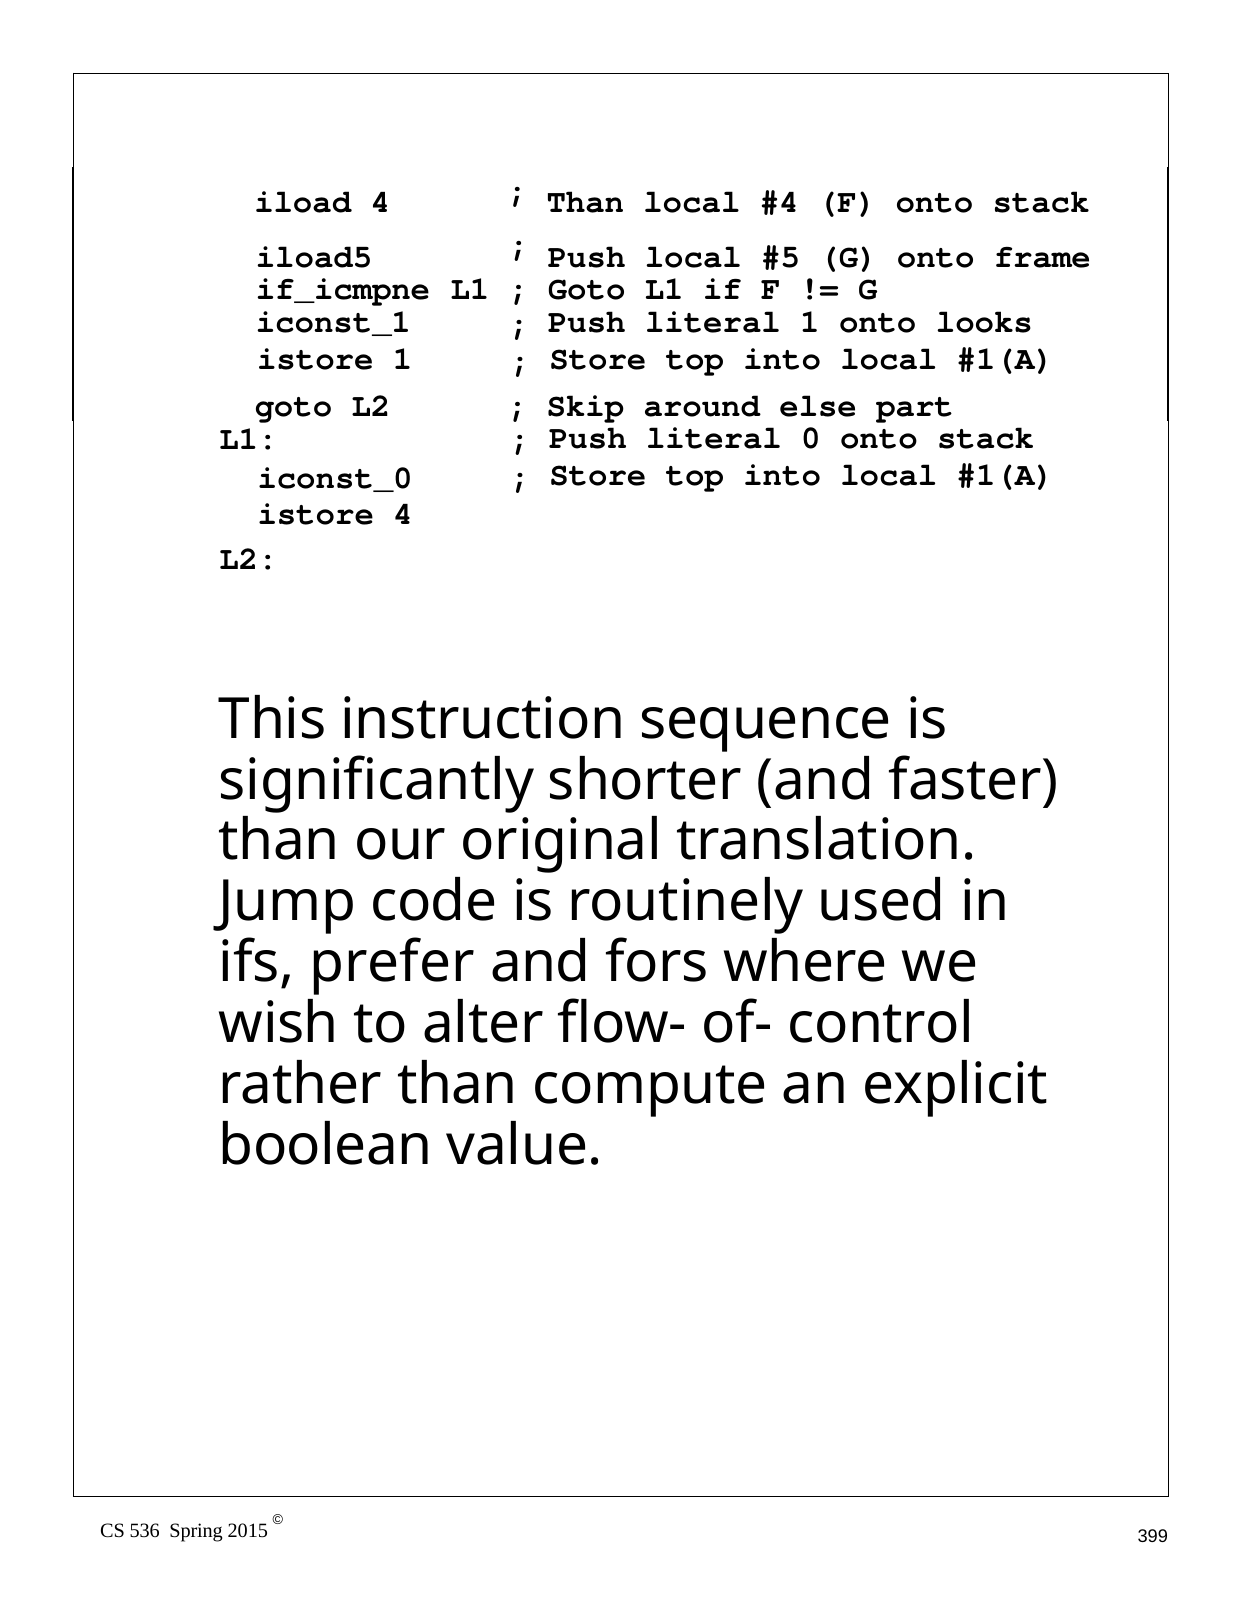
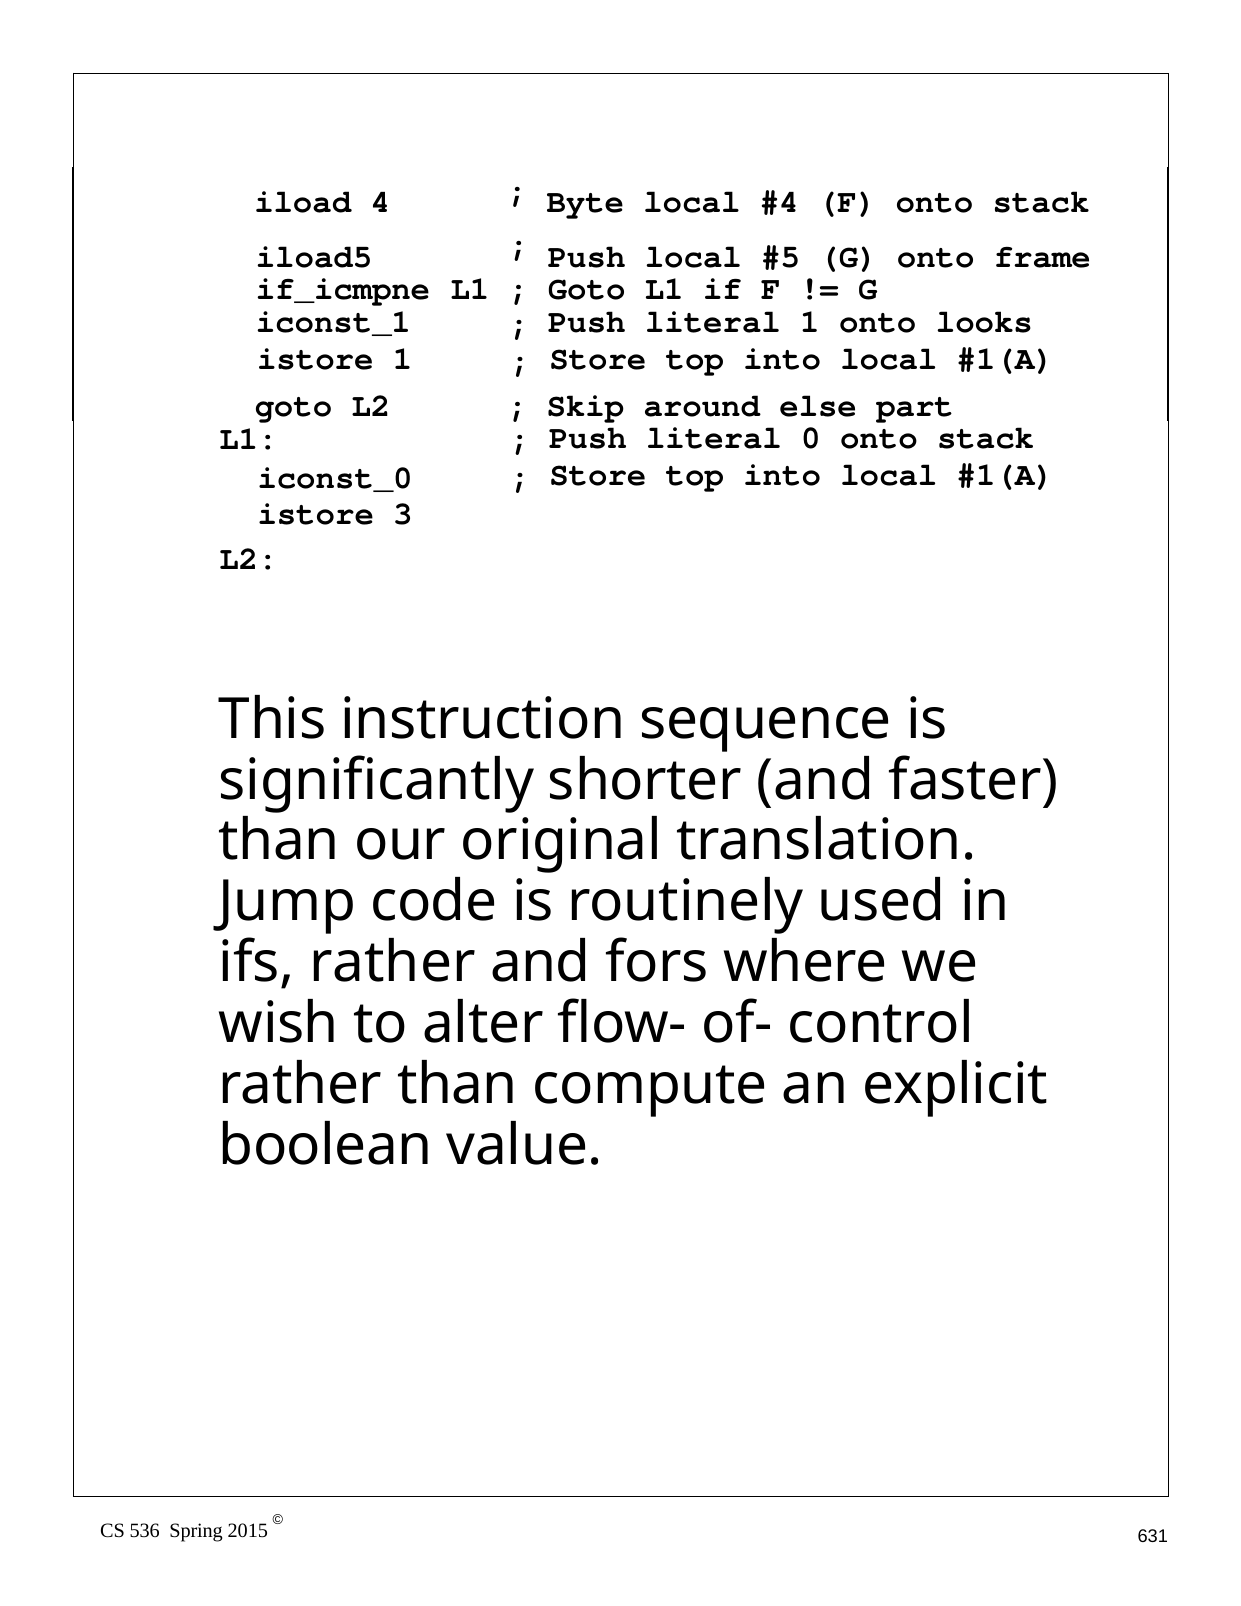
Than: Than -> Byte (585, 202)
istore 4: 4 -> 3 (403, 514)
ifs prefer: prefer -> rather (392, 963)
399: 399 -> 631 (1153, 1536)
